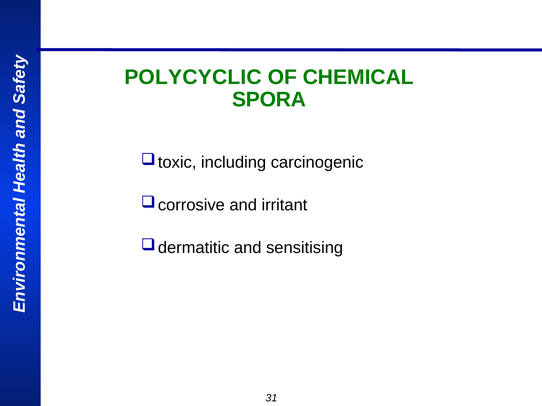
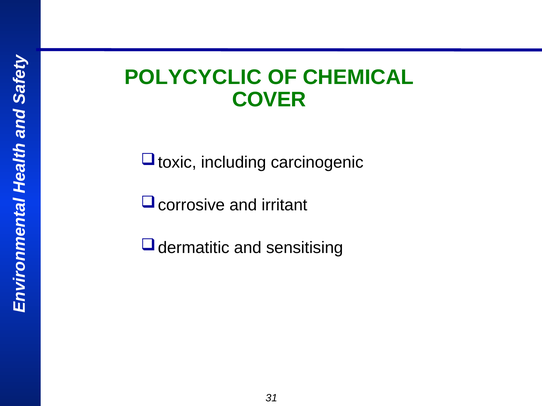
SPORA: SPORA -> COVER (269, 100)
